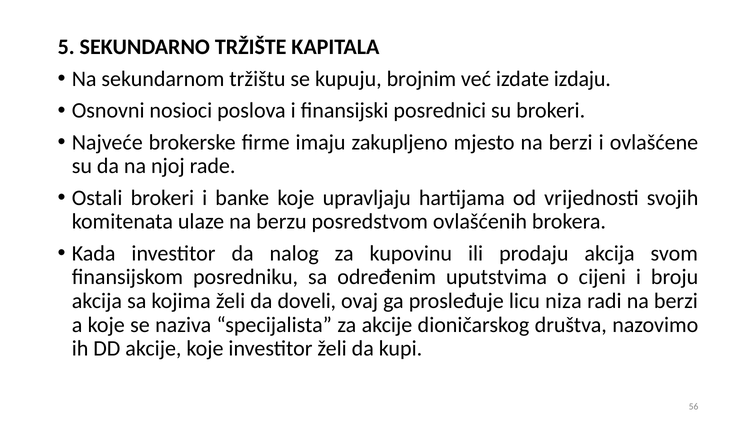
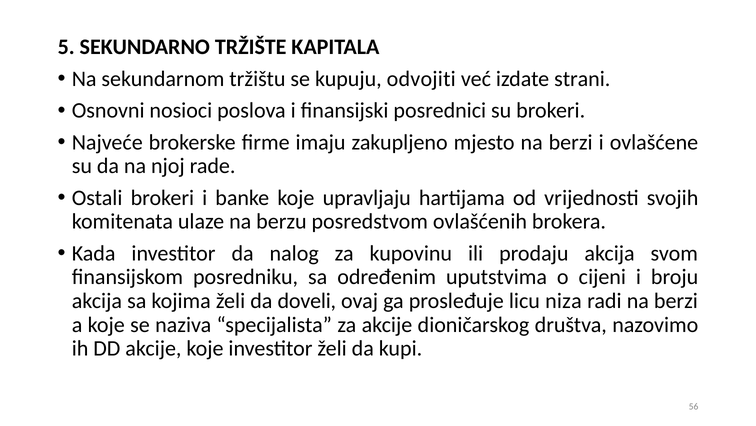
brojnim: brojnim -> odvojiti (421, 79)
izdaju: izdaju -> strani (582, 79)
